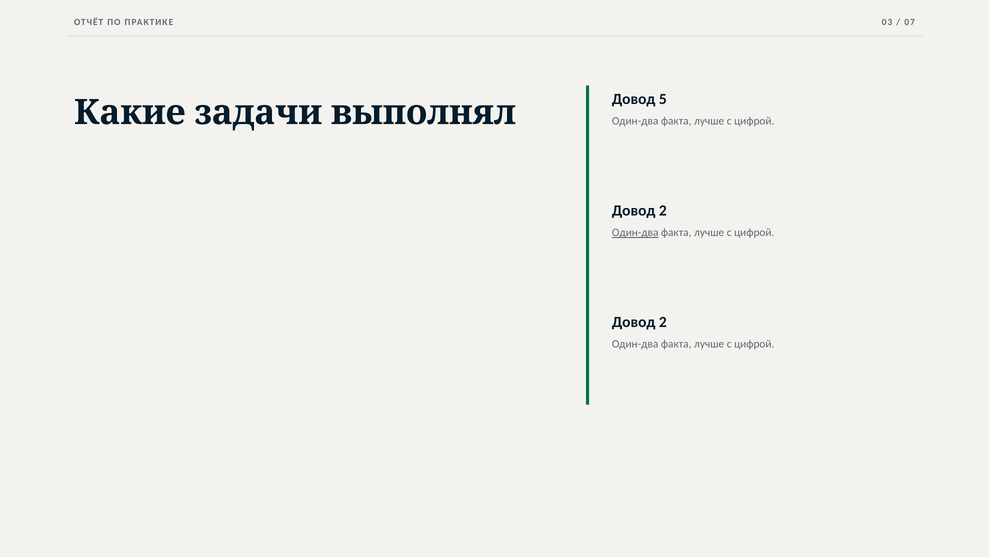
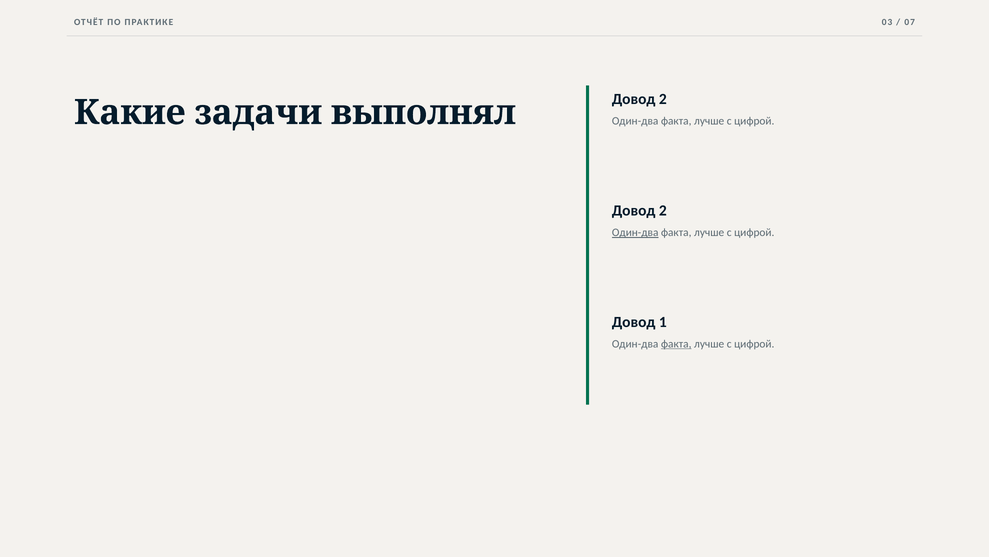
5: 5 -> 2 (663, 99)
2: 2 -> 1 (663, 322)
факта underline: none -> present (676, 344)
